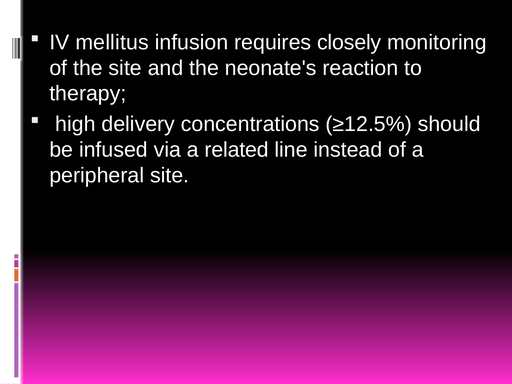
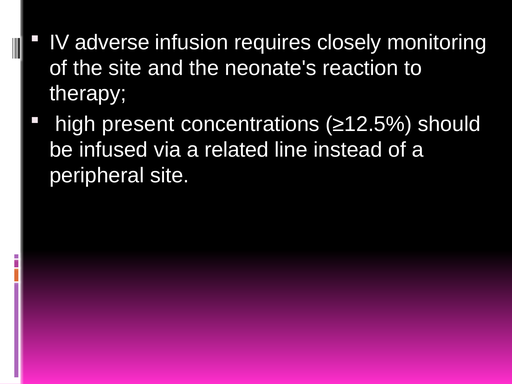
mellitus: mellitus -> adverse (112, 42)
delivery: delivery -> present (138, 124)
